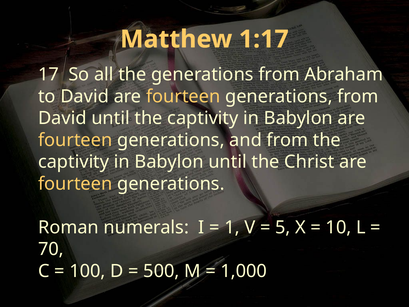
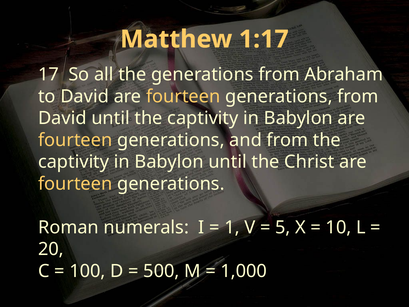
70: 70 -> 20 (51, 249)
